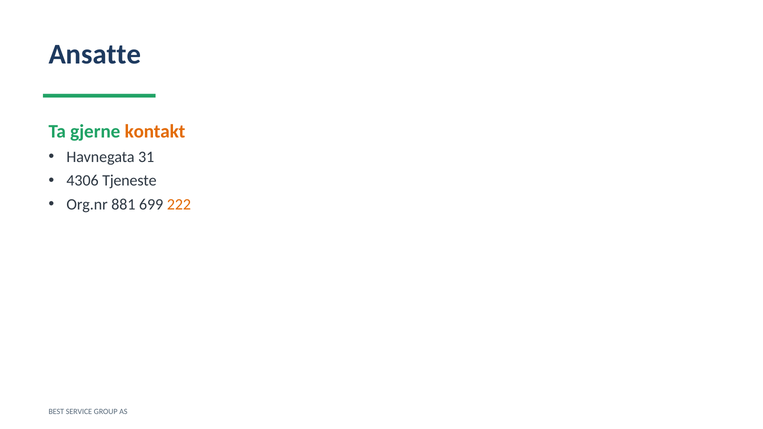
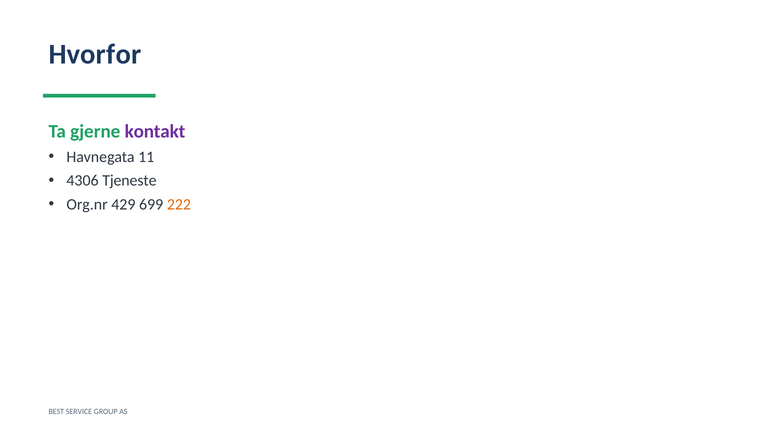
Ansatte: Ansatte -> Hvorfor (95, 54)
kontakt colour: orange -> purple (155, 131)
31: 31 -> 11 (146, 157)
881: 881 -> 429 (123, 205)
